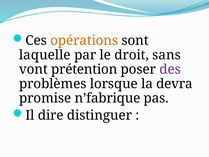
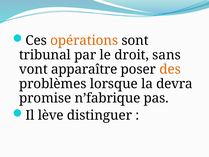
laquelle: laquelle -> tribunal (45, 55)
prétention: prétention -> apparaître (84, 69)
des colour: purple -> orange (170, 69)
dire: dire -> lève (51, 115)
